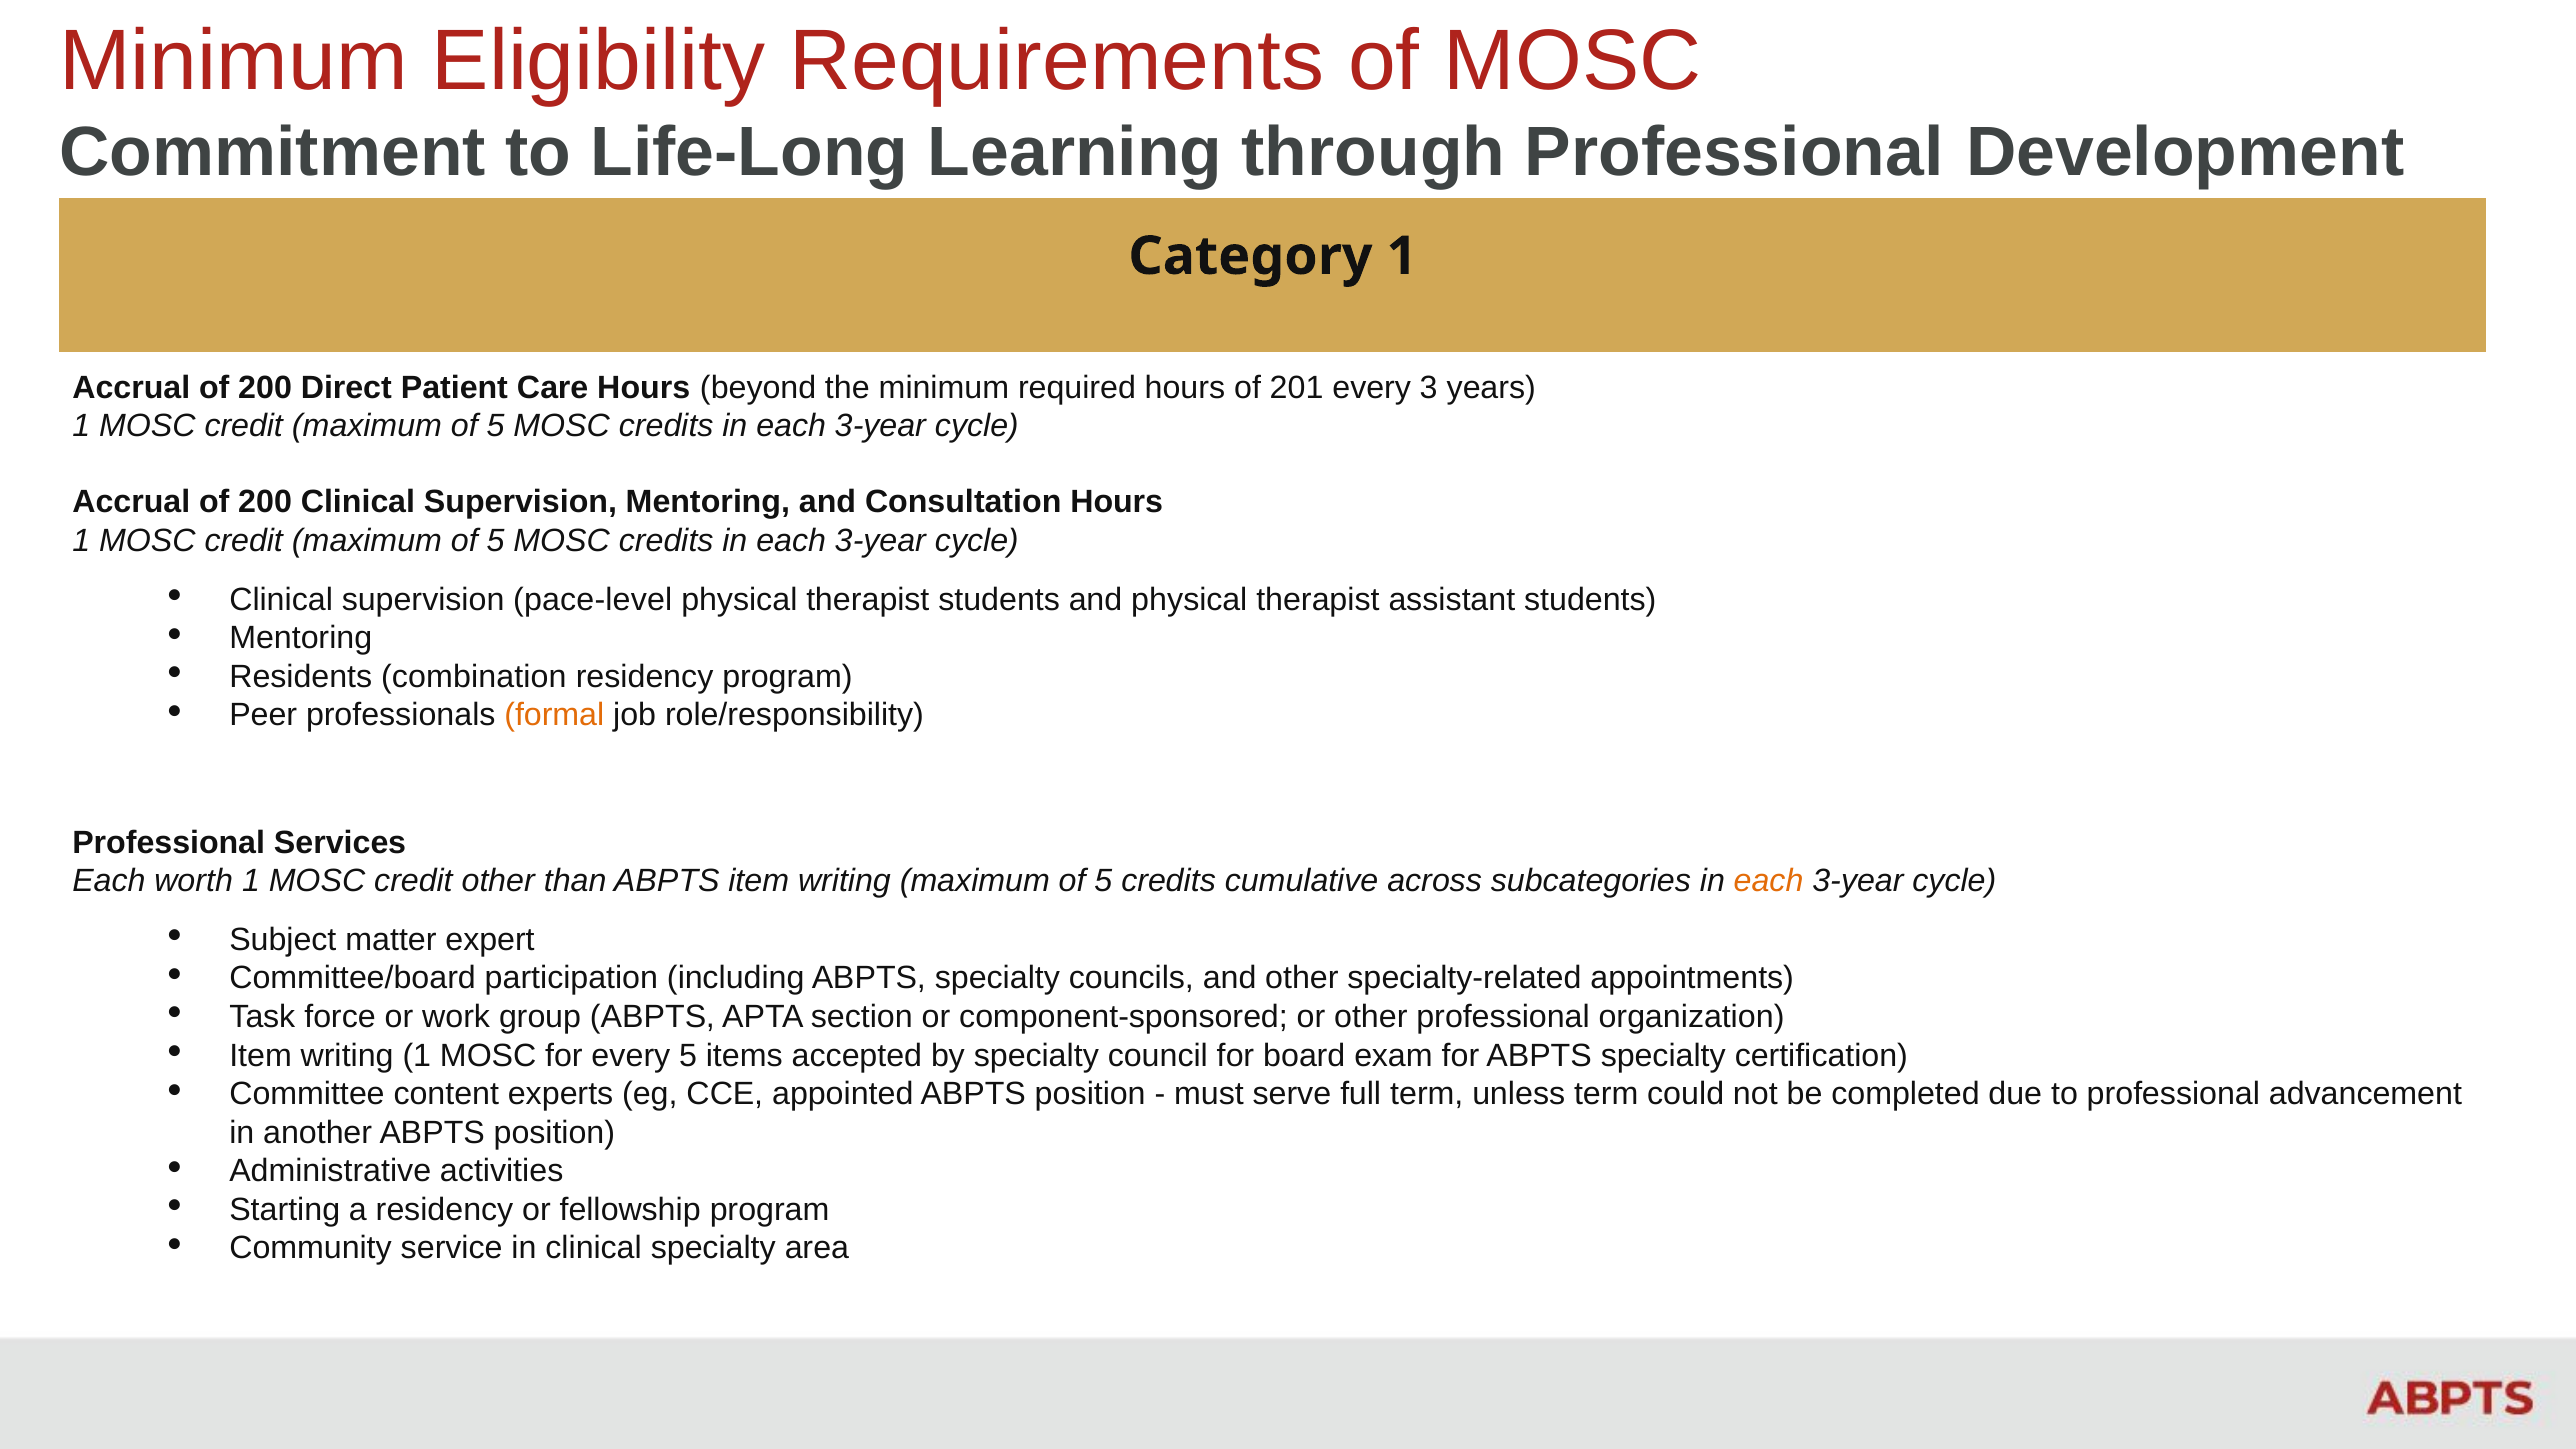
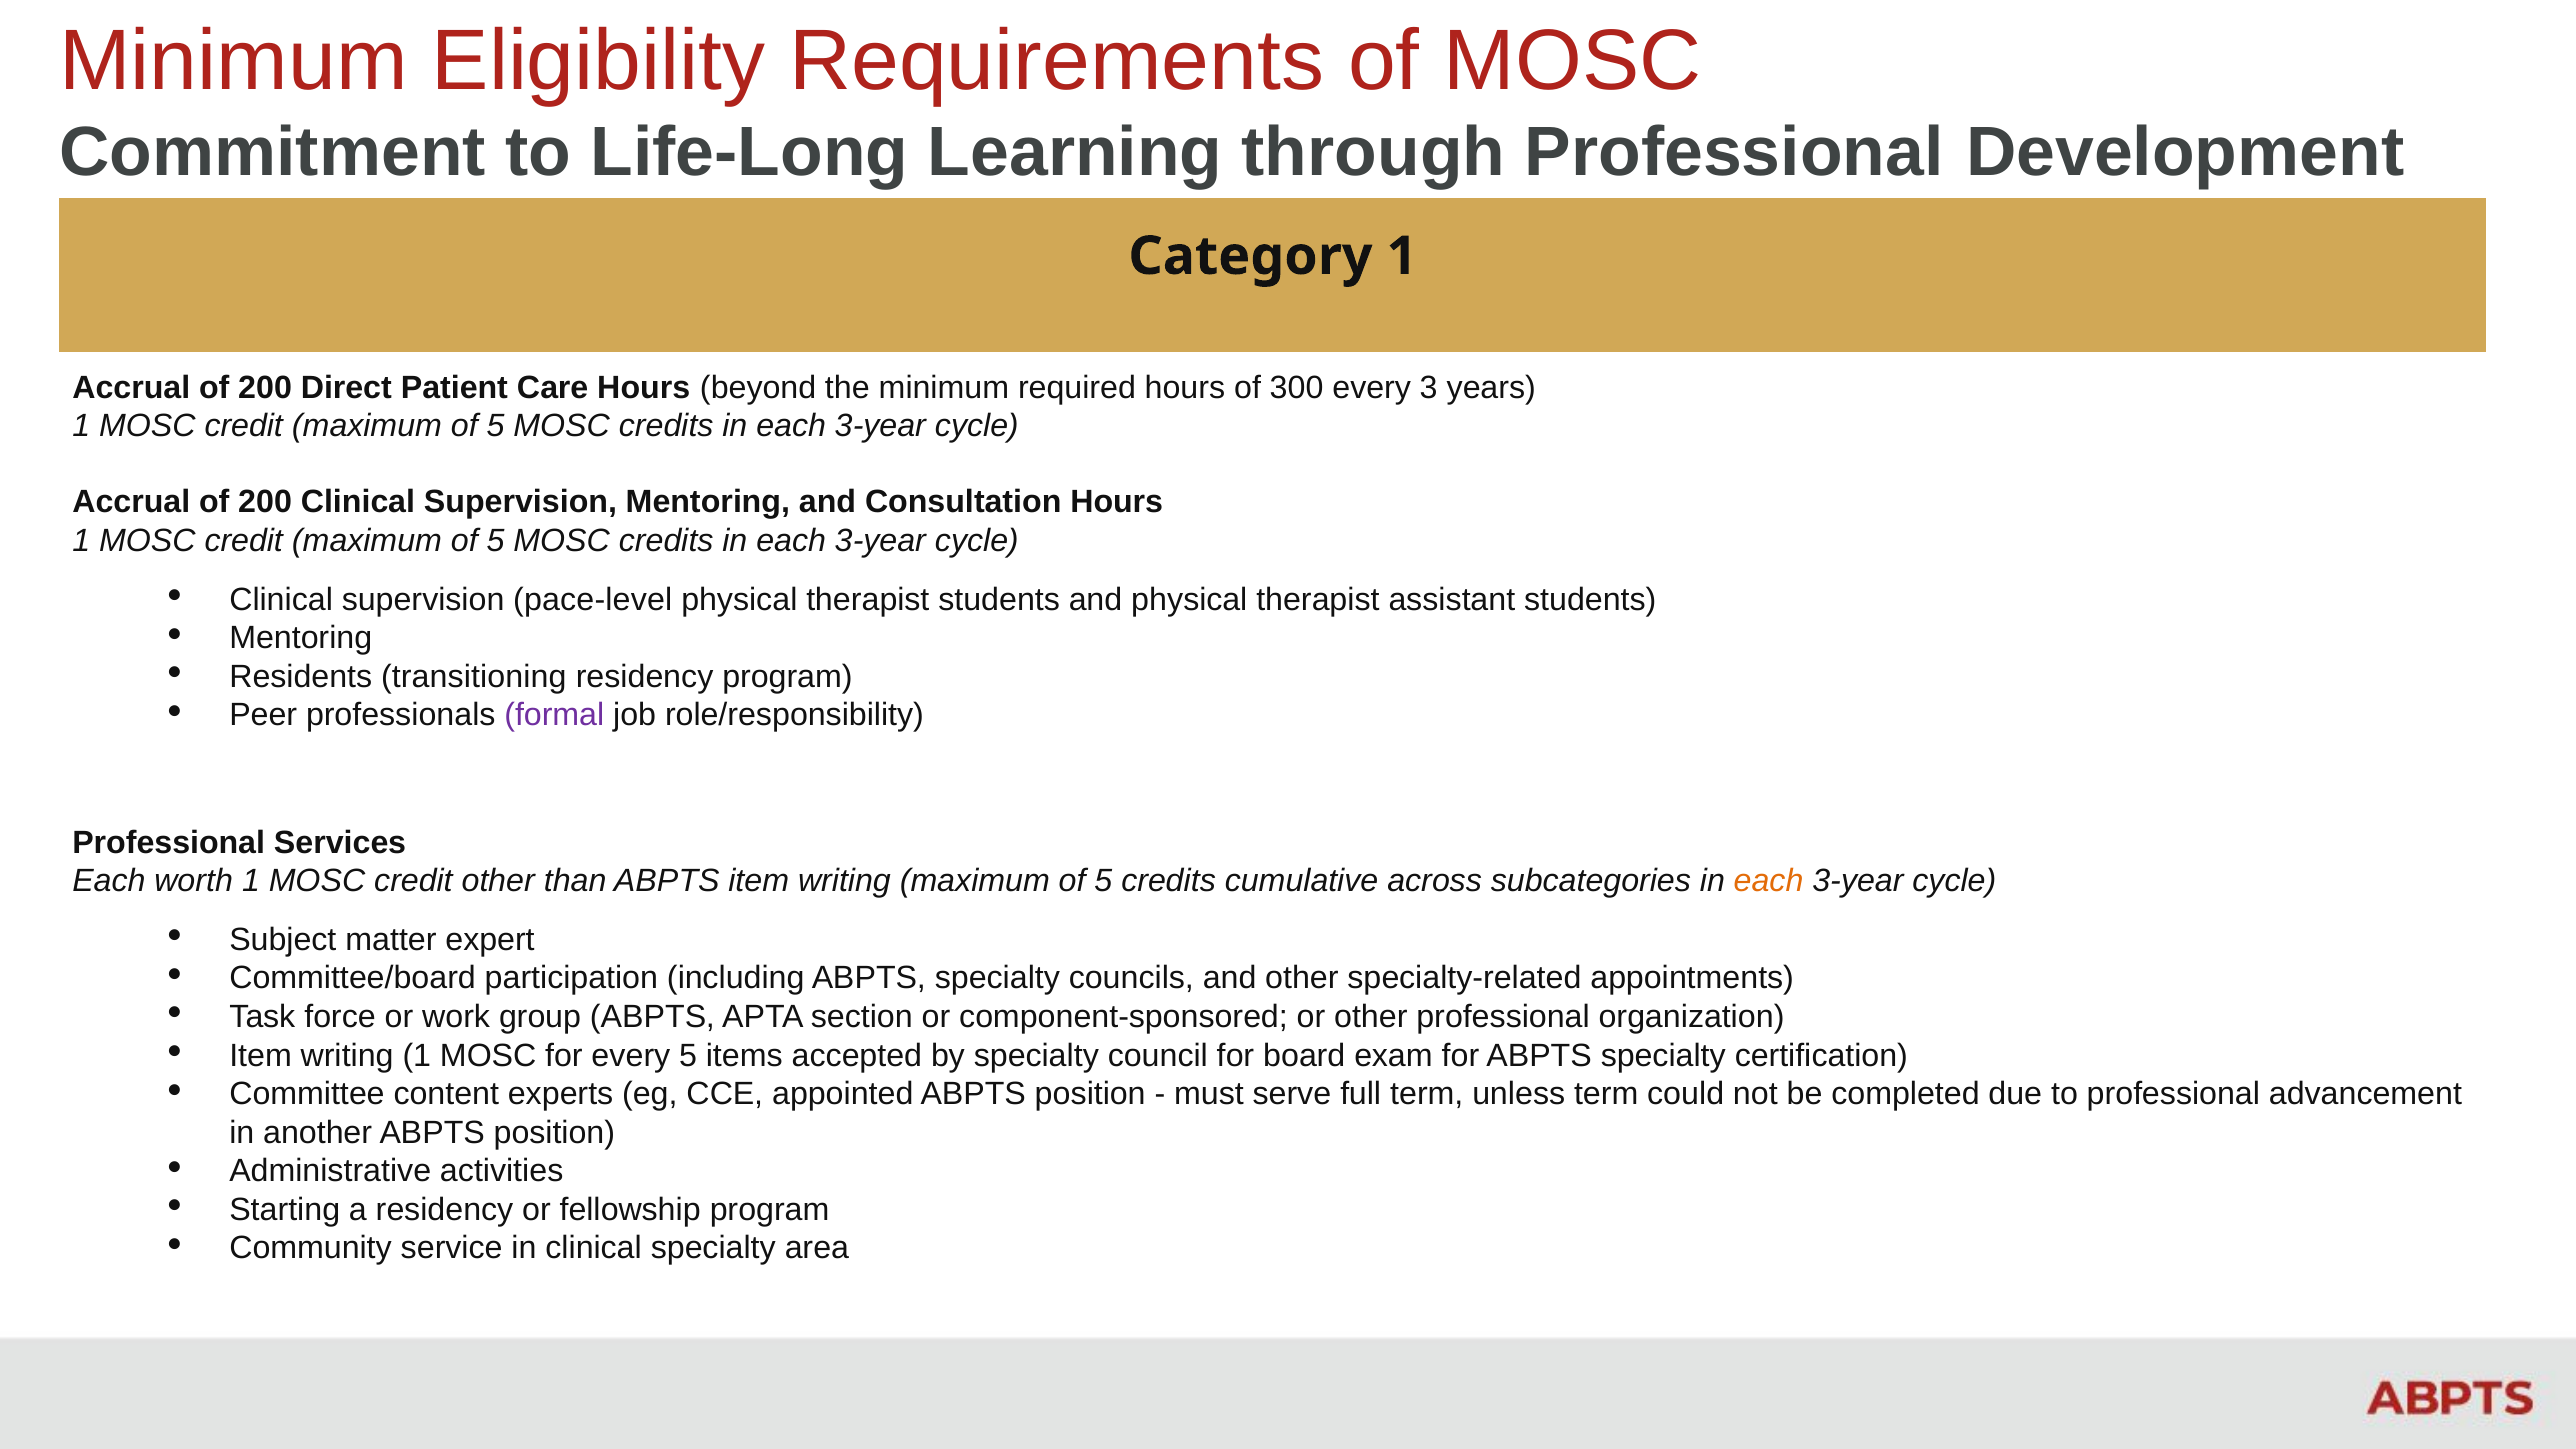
201: 201 -> 300 (1297, 388)
combination: combination -> transitioning (474, 677)
formal colour: orange -> purple (554, 715)
